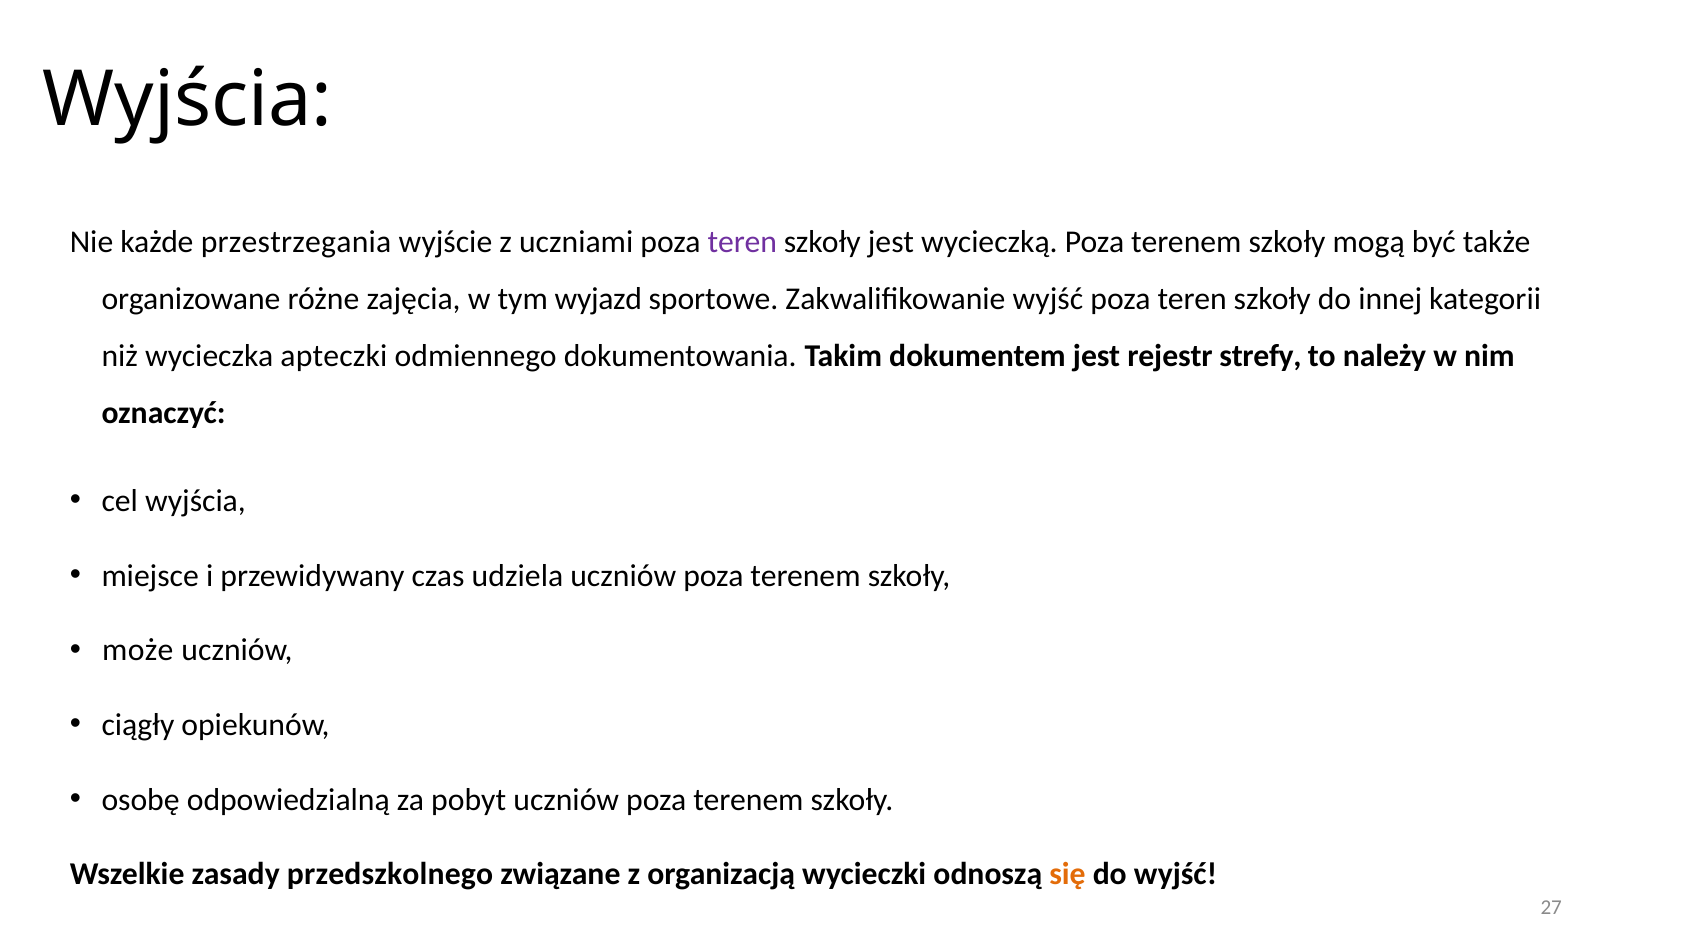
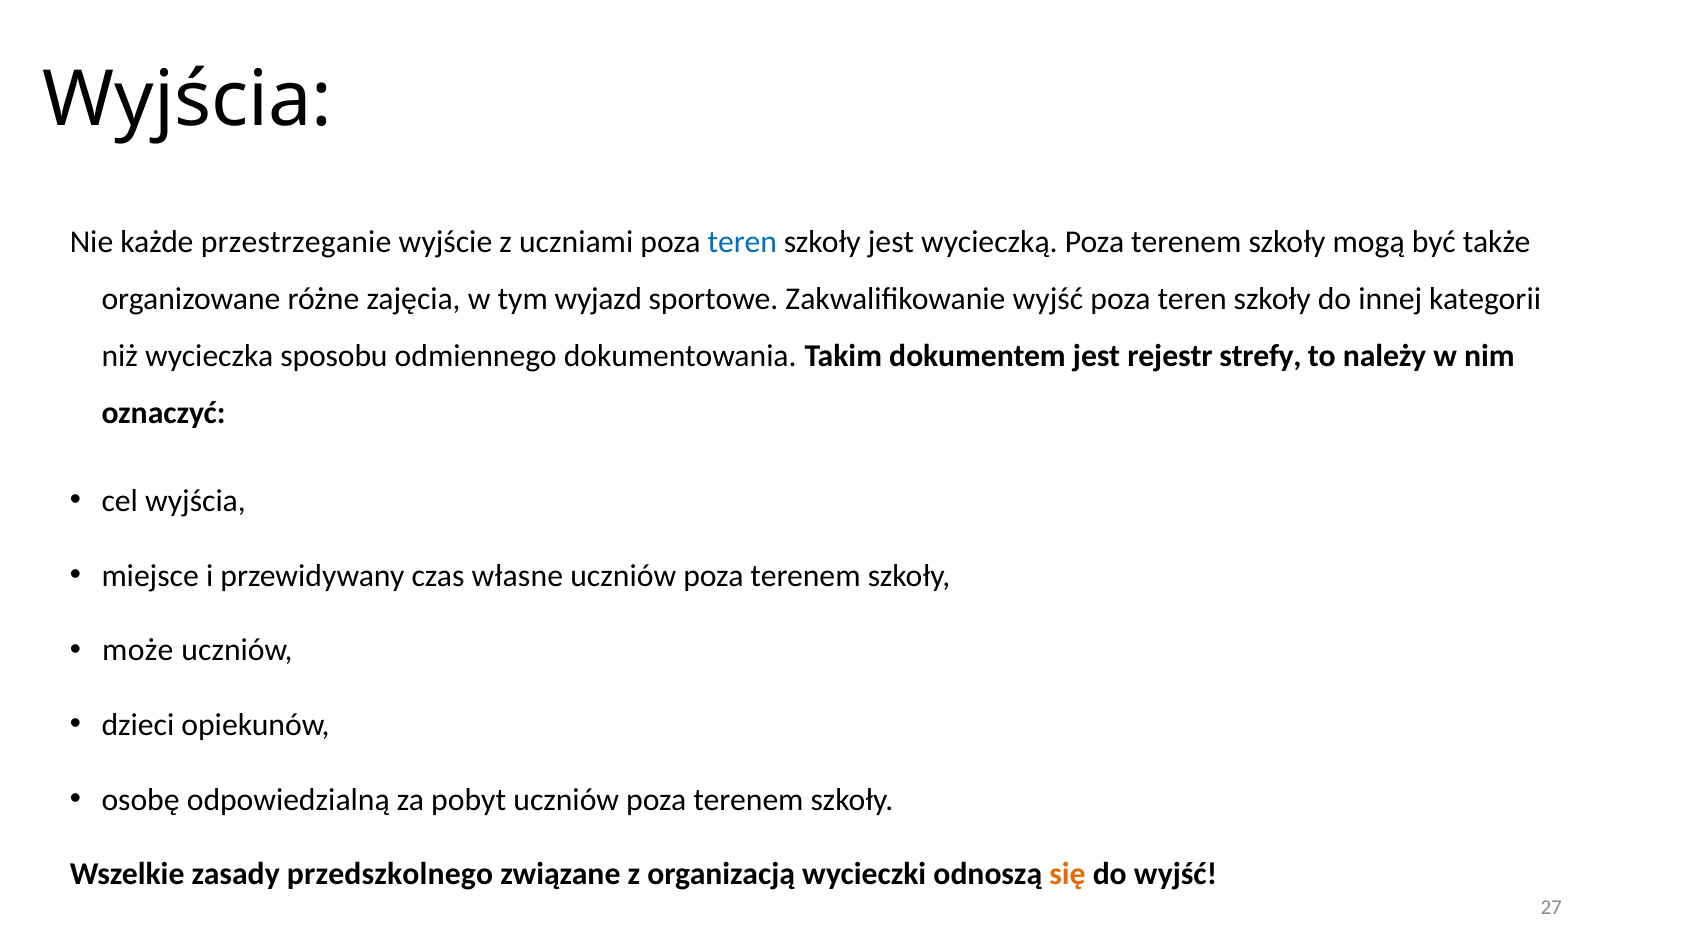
przestrzegania: przestrzegania -> przestrzeganie (296, 242)
teren colour: purple -> blue (742, 242)
apteczki: apteczki -> sposobu (334, 356)
udziela: udziela -> własne (517, 576)
ciągły: ciągły -> dzieci (138, 725)
